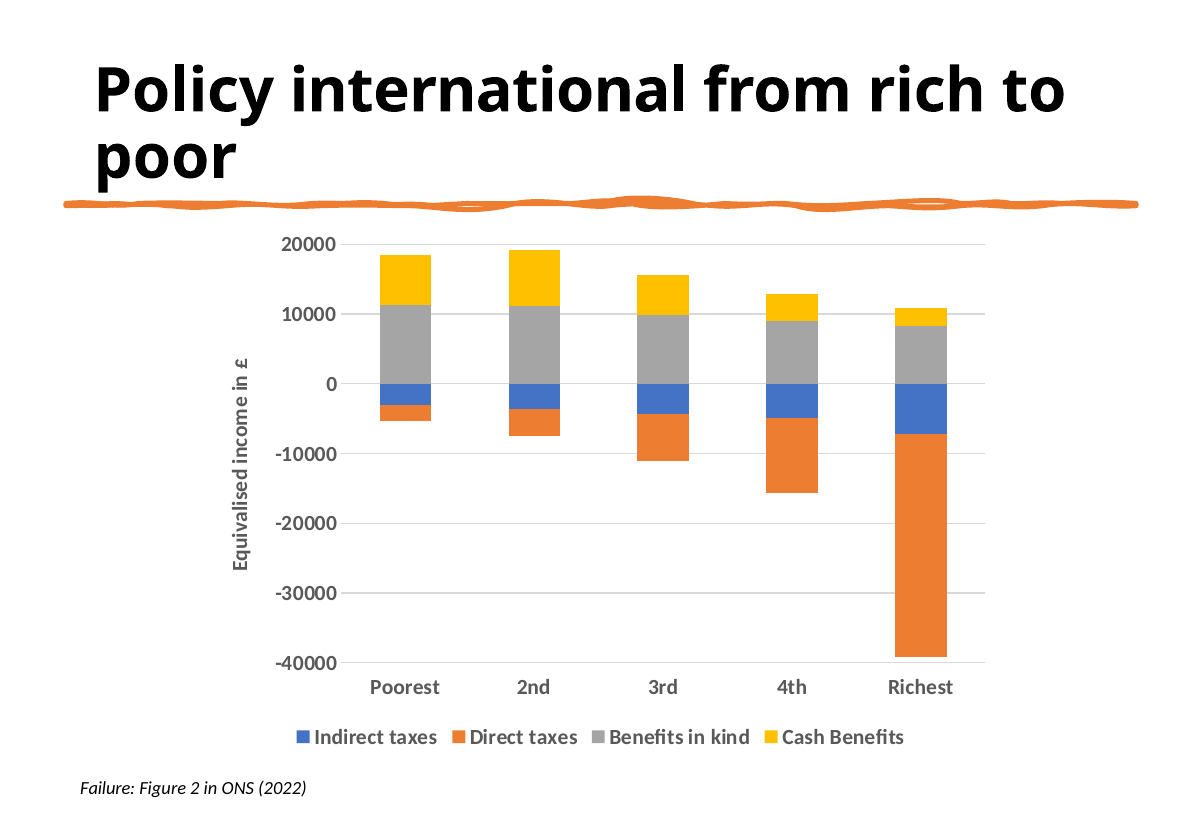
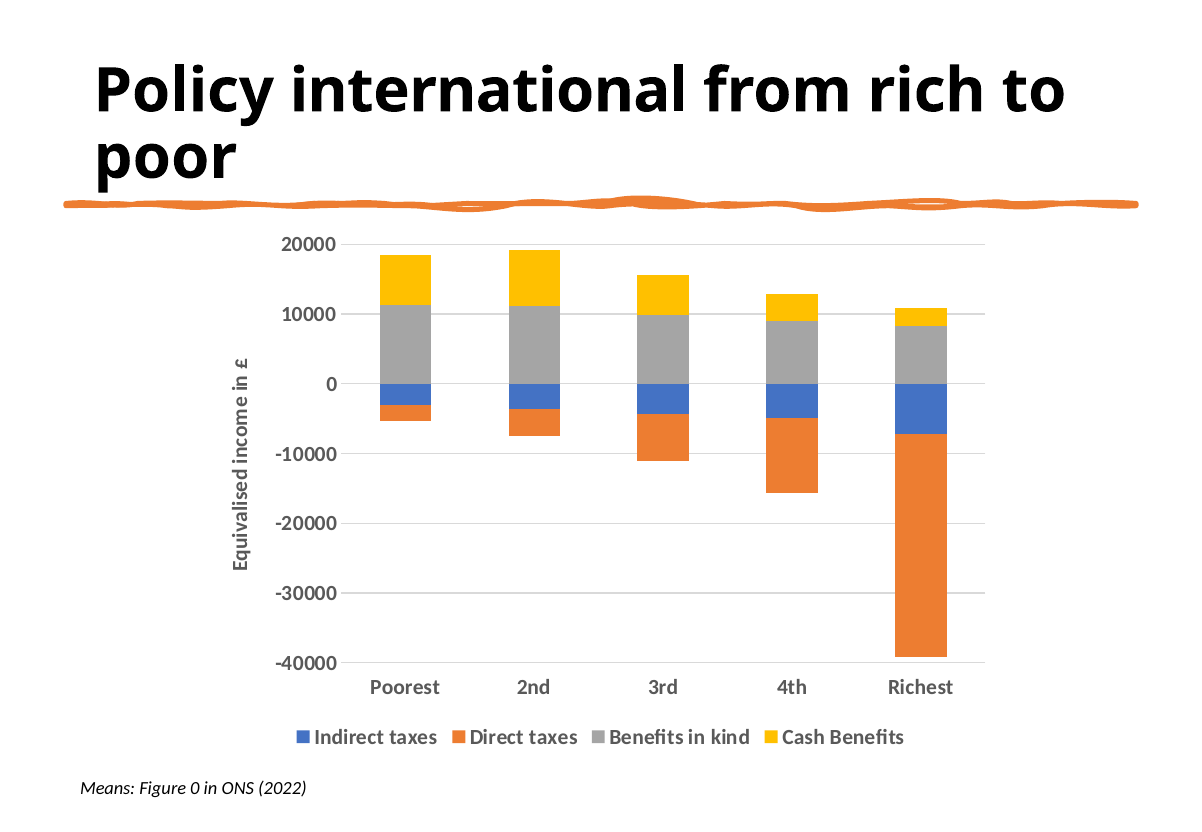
Failure: Failure -> Means (108, 788)
Figure 2: 2 -> 0 (195, 788)
